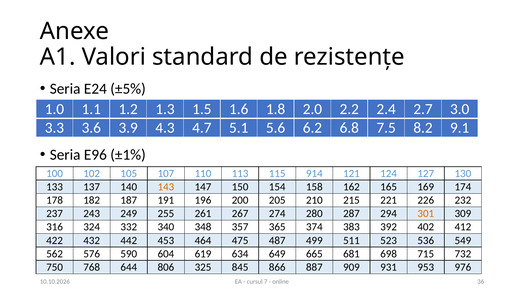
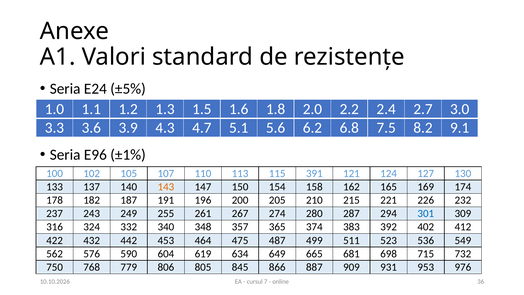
914: 914 -> 391 (314, 173)
301 colour: orange -> blue (426, 213)
644: 644 -> 779 (129, 267)
325: 325 -> 805 (203, 267)
